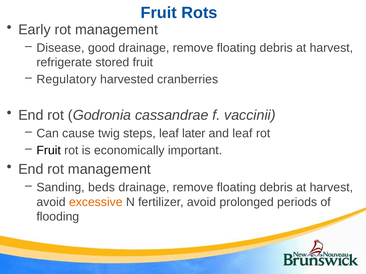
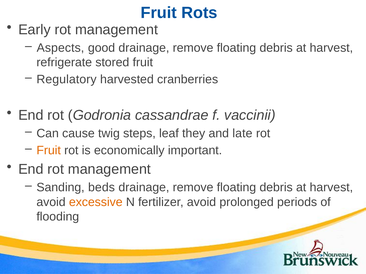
Disease: Disease -> Aspects (60, 48)
later: later -> they (194, 134)
and leaf: leaf -> late (242, 134)
Fruit colour: black -> orange (49, 151)
